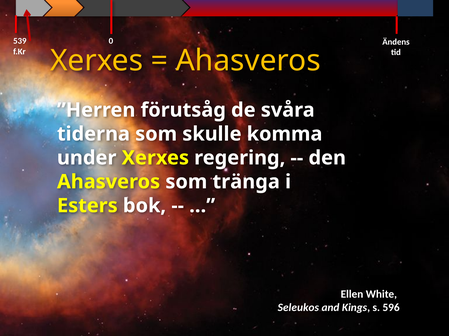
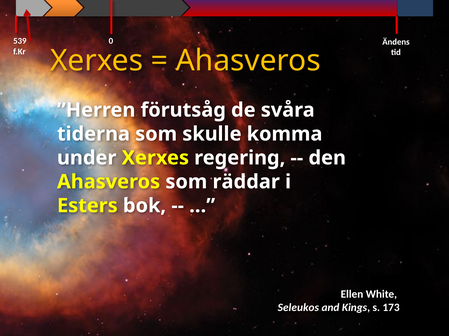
tränga: tränga -> räddar (246, 182)
596: 596 -> 173 (391, 308)
